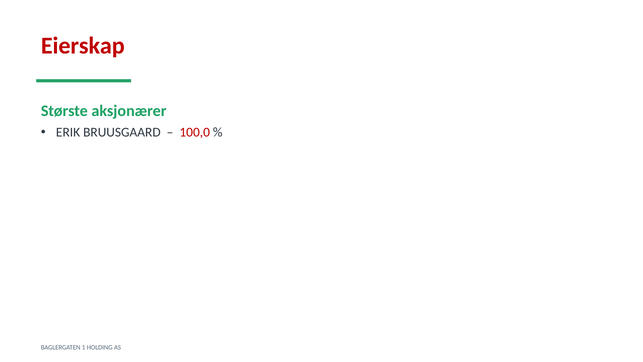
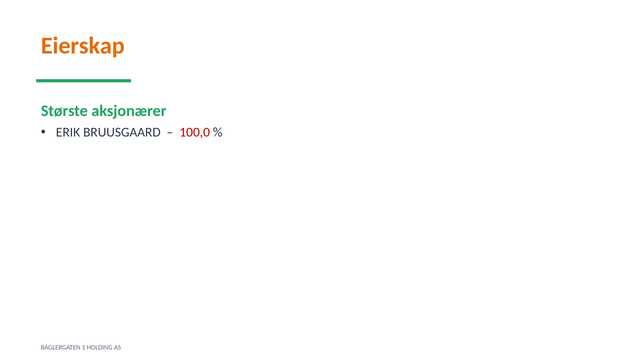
Eierskap colour: red -> orange (83, 46)
